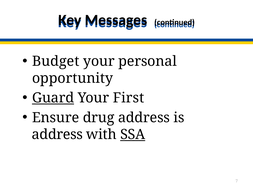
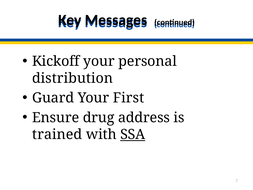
Budget: Budget -> Kickoff (56, 61)
opportunity: opportunity -> distribution (73, 78)
Guard underline: present -> none (53, 98)
address: address -> trained (57, 134)
